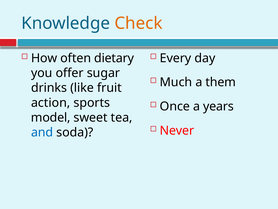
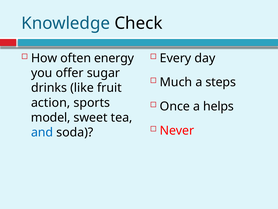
Check colour: orange -> black (138, 23)
dietary: dietary -> energy (114, 58)
them: them -> steps (221, 82)
years: years -> helps (218, 106)
